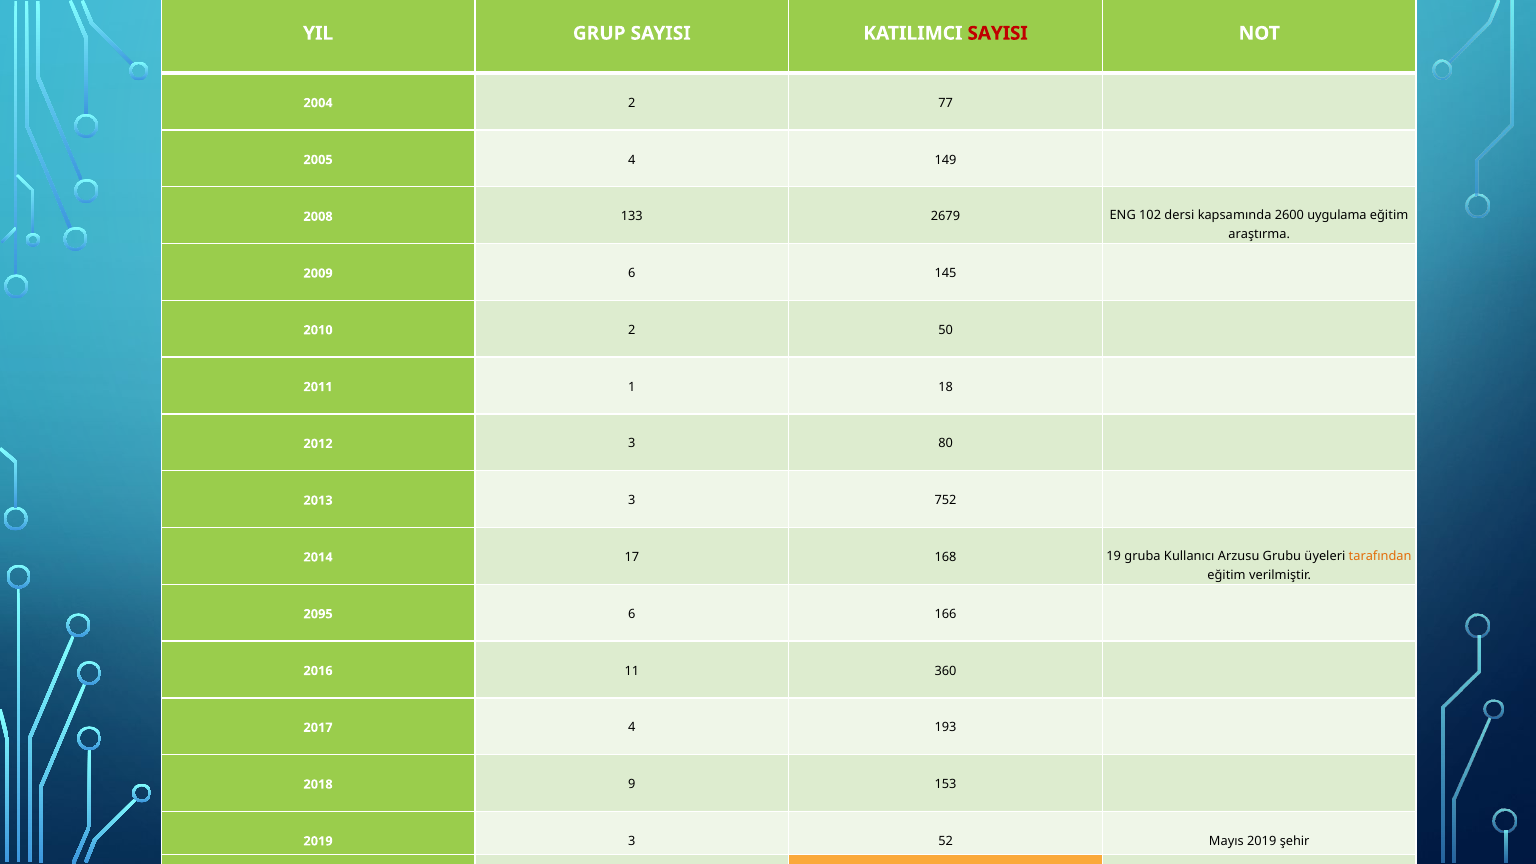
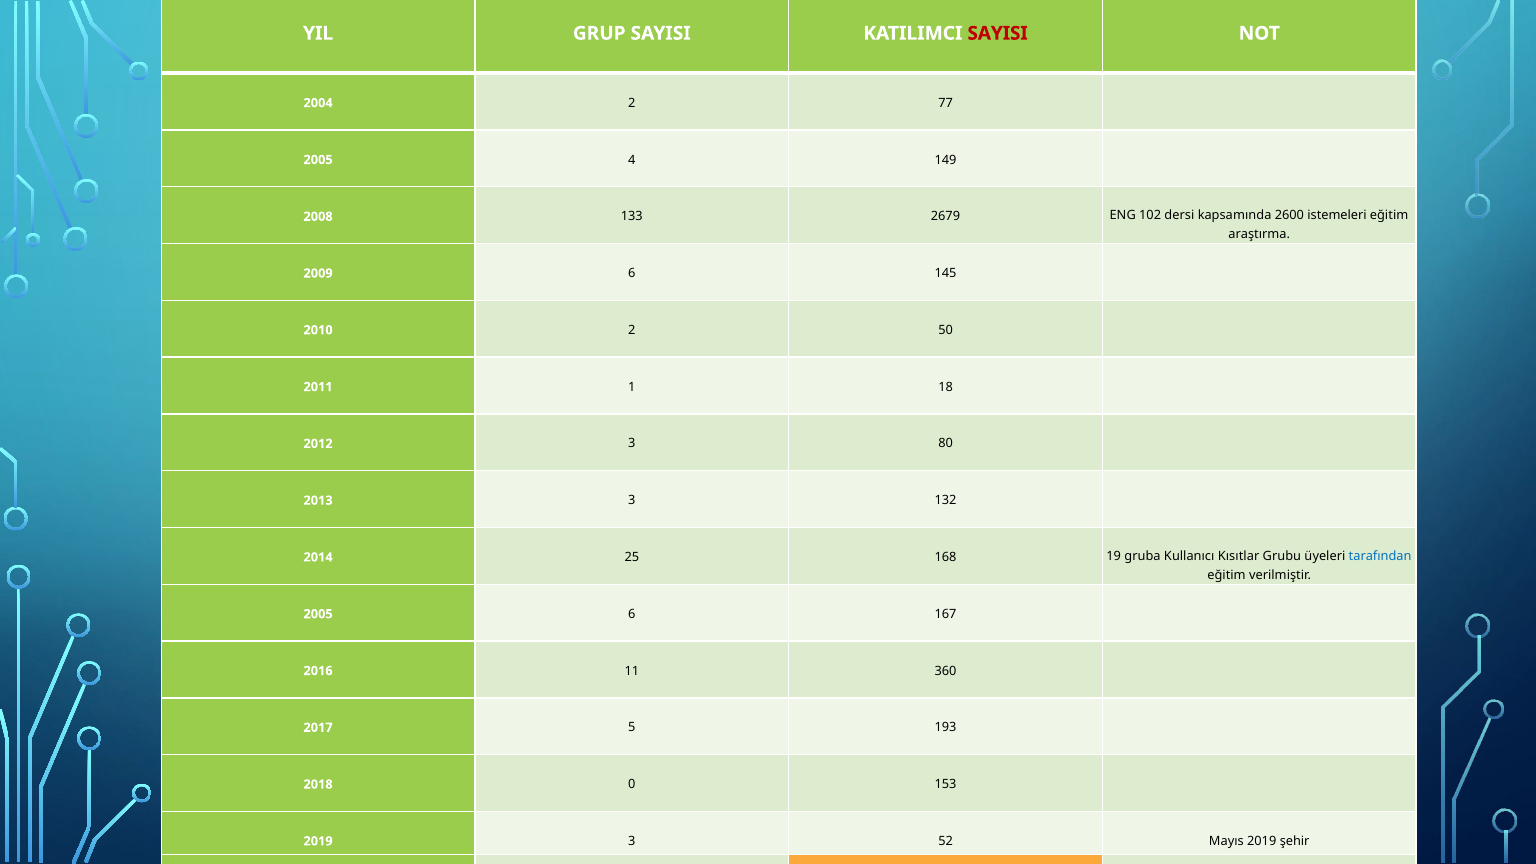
uygulama: uygulama -> istemeleri (1337, 215)
752: 752 -> 132 (946, 500)
17: 17 -> 25 (632, 557)
Arzusu: Arzusu -> Kısıtlar (1239, 556)
tarafından colour: orange -> blue (1380, 556)
2095: 2095 -> 2005 (318, 614)
166: 166 -> 167 (946, 614)
2017 4: 4 -> 5 (632, 728)
9: 9 -> 0 (632, 784)
